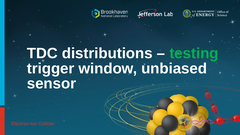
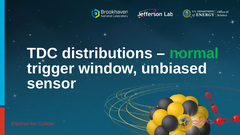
testing: testing -> normal (194, 53)
